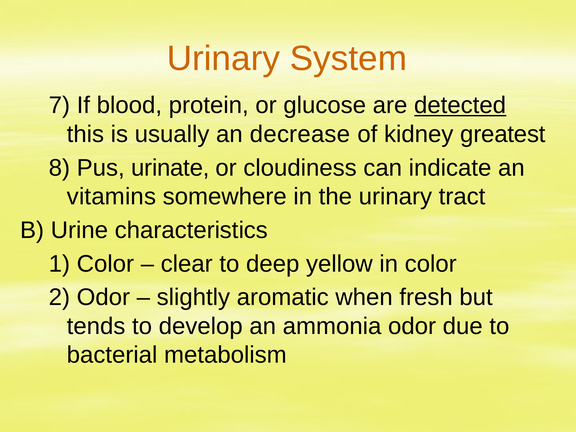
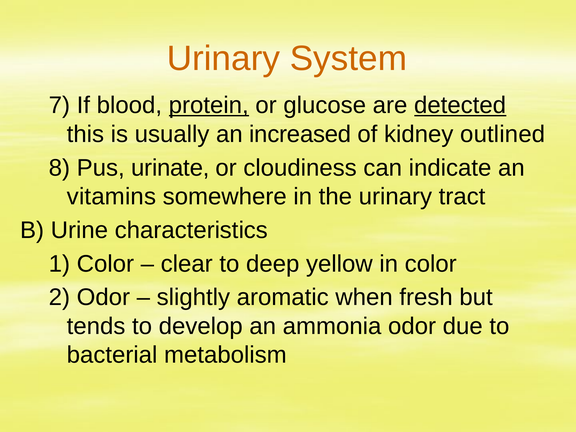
protein underline: none -> present (209, 105)
decrease: decrease -> increased (300, 134)
greatest: greatest -> outlined (503, 134)
